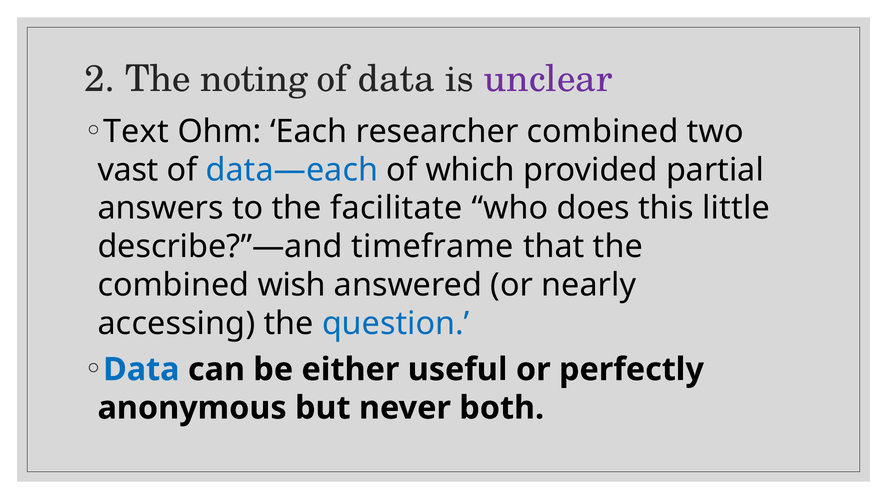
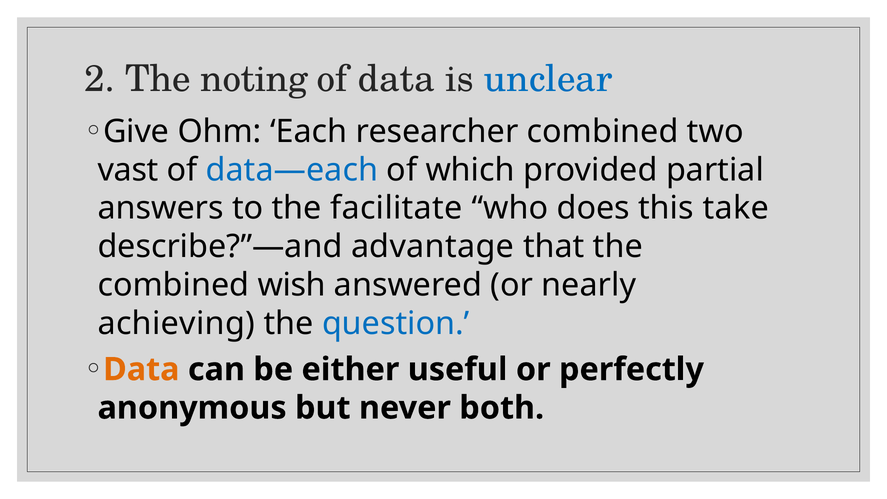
unclear colour: purple -> blue (548, 79)
Text: Text -> Give (136, 131)
little: little -> take (736, 208)
timeframe: timeframe -> advantage (433, 247)
accessing: accessing -> achieving (176, 324)
Data colour: blue -> orange (141, 369)
